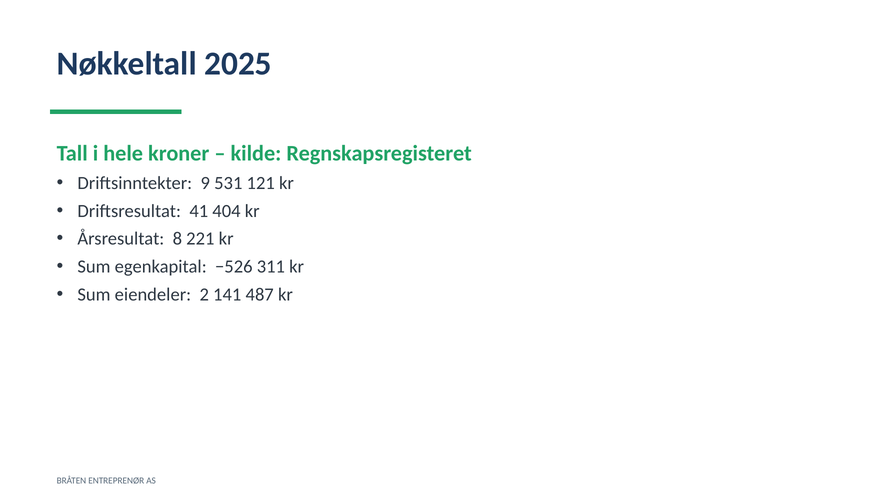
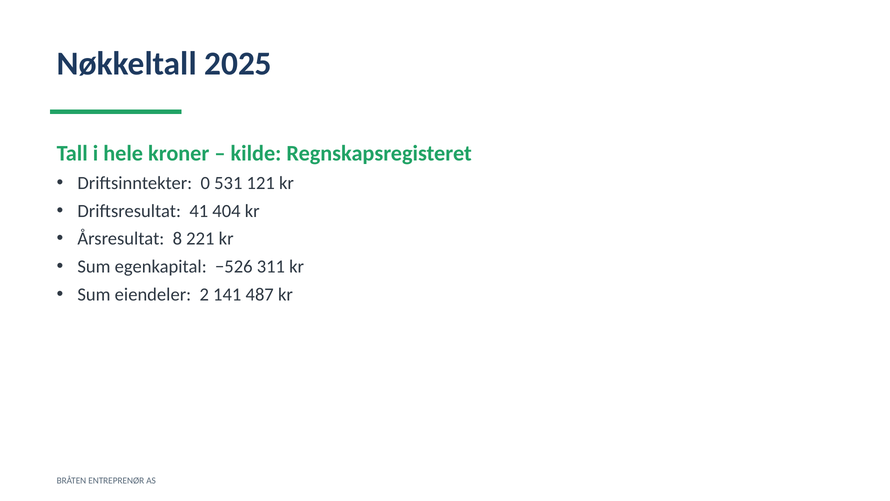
9: 9 -> 0 (205, 183)
